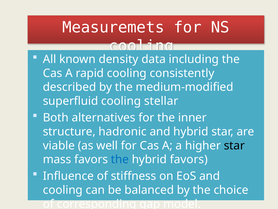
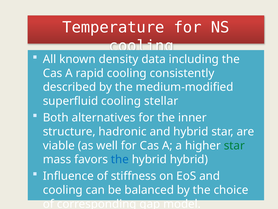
Measuremets: Measuremets -> Temperature (113, 27)
star colour: black -> green (234, 145)
hybrid favors: favors -> hybrid (189, 159)
